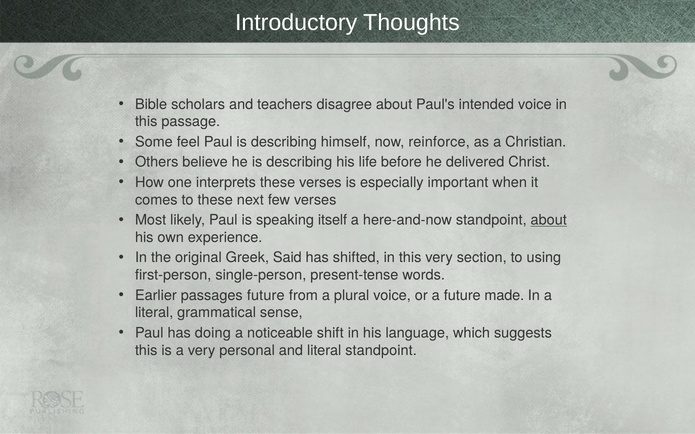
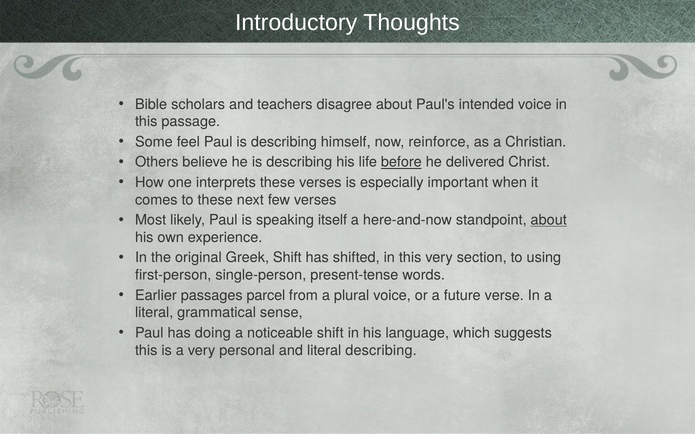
before underline: none -> present (401, 162)
Greek Said: Said -> Shift (287, 258)
passages future: future -> parcel (266, 296)
made: made -> verse (504, 296)
literal standpoint: standpoint -> describing (381, 351)
